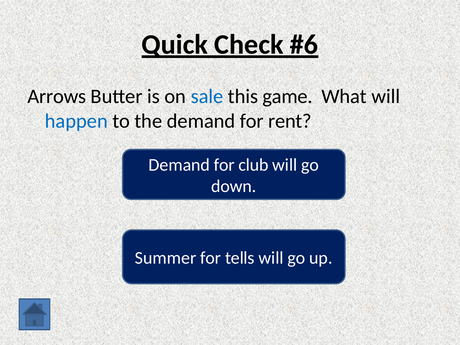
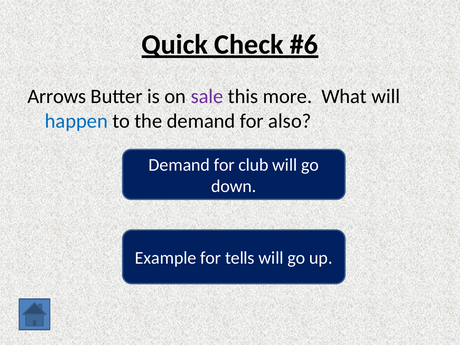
sale colour: blue -> purple (207, 96)
game: game -> more (288, 96)
rent: rent -> also (290, 121)
Summer: Summer -> Example (166, 258)
